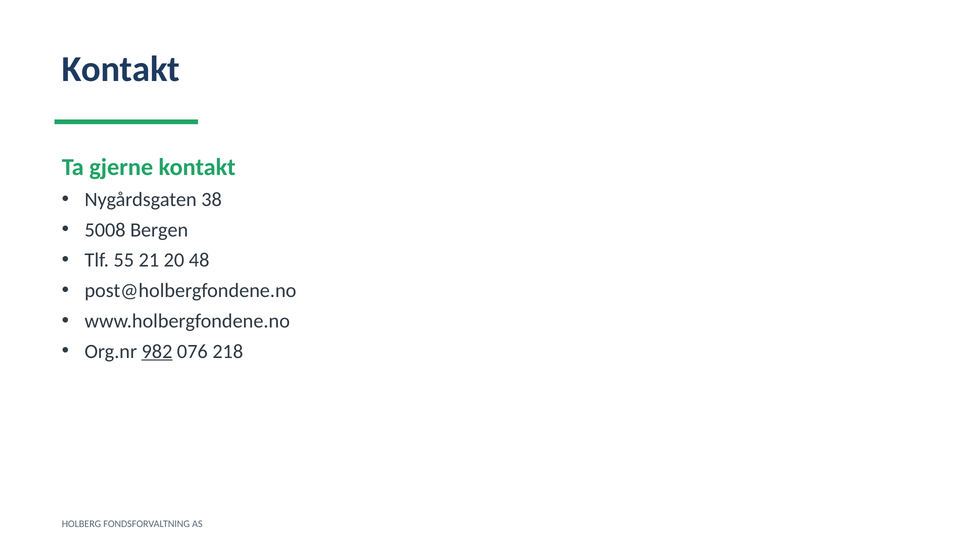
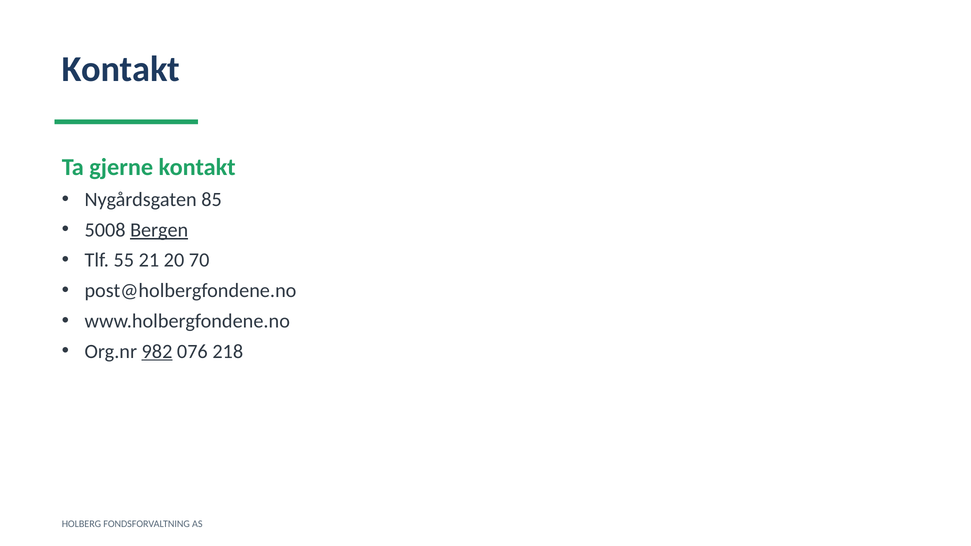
38: 38 -> 85 (212, 200)
Bergen underline: none -> present (159, 230)
48: 48 -> 70 (199, 260)
